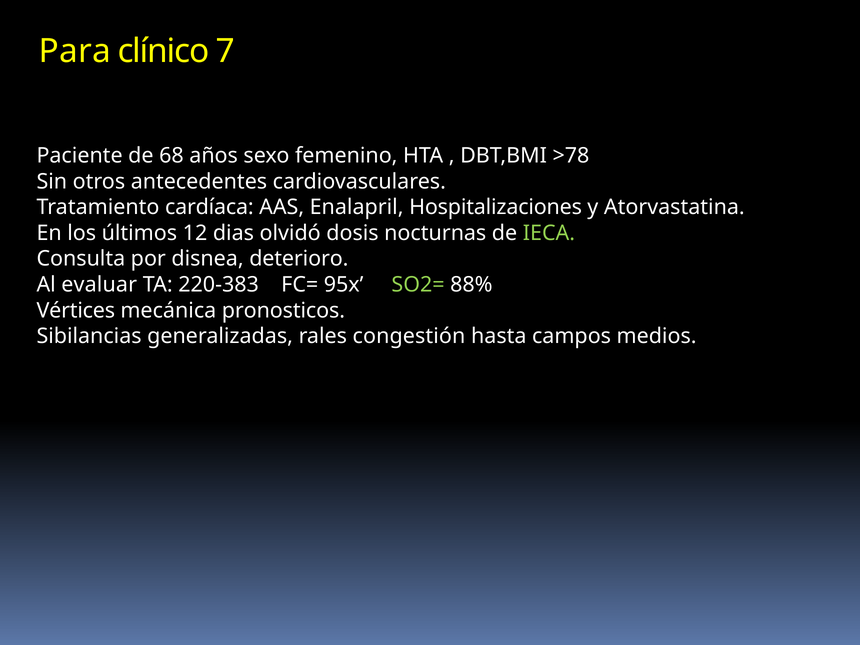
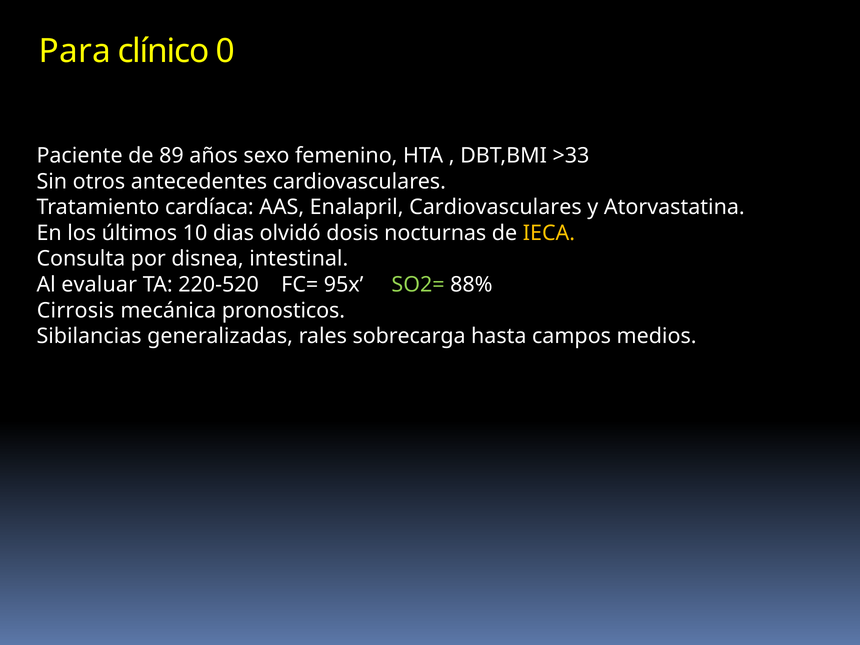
7: 7 -> 0 (225, 51)
68: 68 -> 89 (171, 156)
>78: >78 -> >33 (571, 156)
Enalapril Hospitalizaciones: Hospitalizaciones -> Cardiovasculares (495, 207)
12: 12 -> 10 (195, 233)
IECA colour: light green -> yellow (549, 233)
deterioro: deterioro -> intestinal (299, 259)
220-383: 220-383 -> 220-520 (219, 285)
Vértices: Vértices -> Cirrosis (76, 310)
congestión: congestión -> sobrecarga (409, 336)
